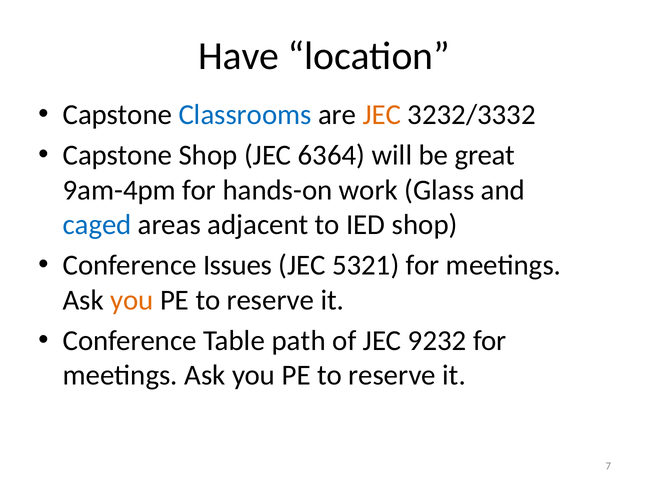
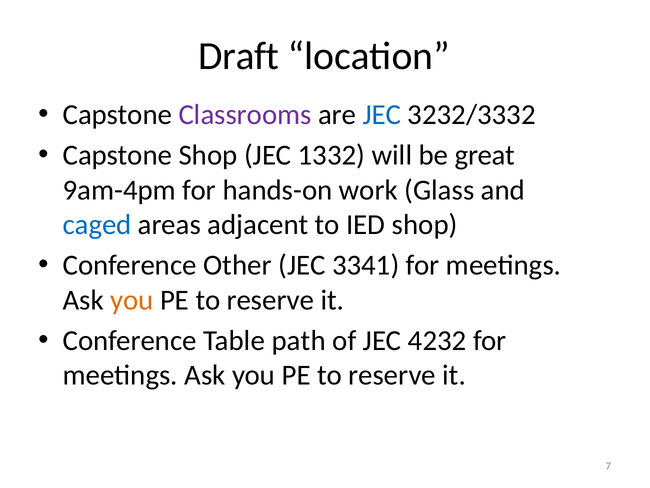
Have: Have -> Draft (239, 56)
Classrooms colour: blue -> purple (245, 115)
JEC colour: orange -> blue (382, 115)
6364: 6364 -> 1332 (331, 155)
Issues: Issues -> Other (237, 265)
5321: 5321 -> 3341 (366, 265)
9232: 9232 -> 4232 (437, 340)
